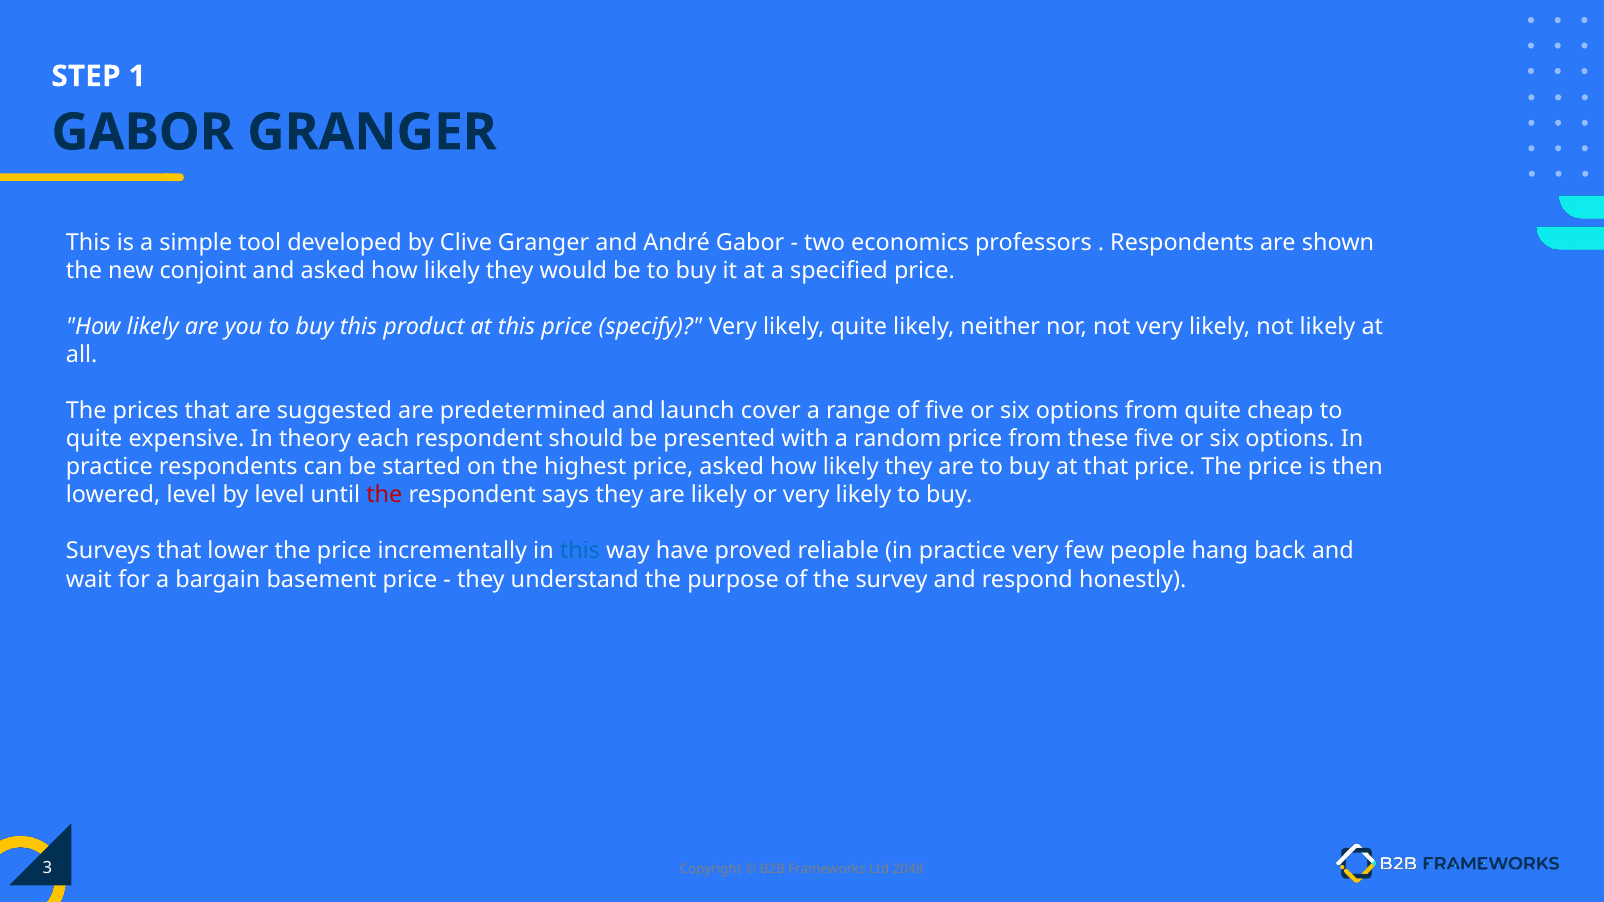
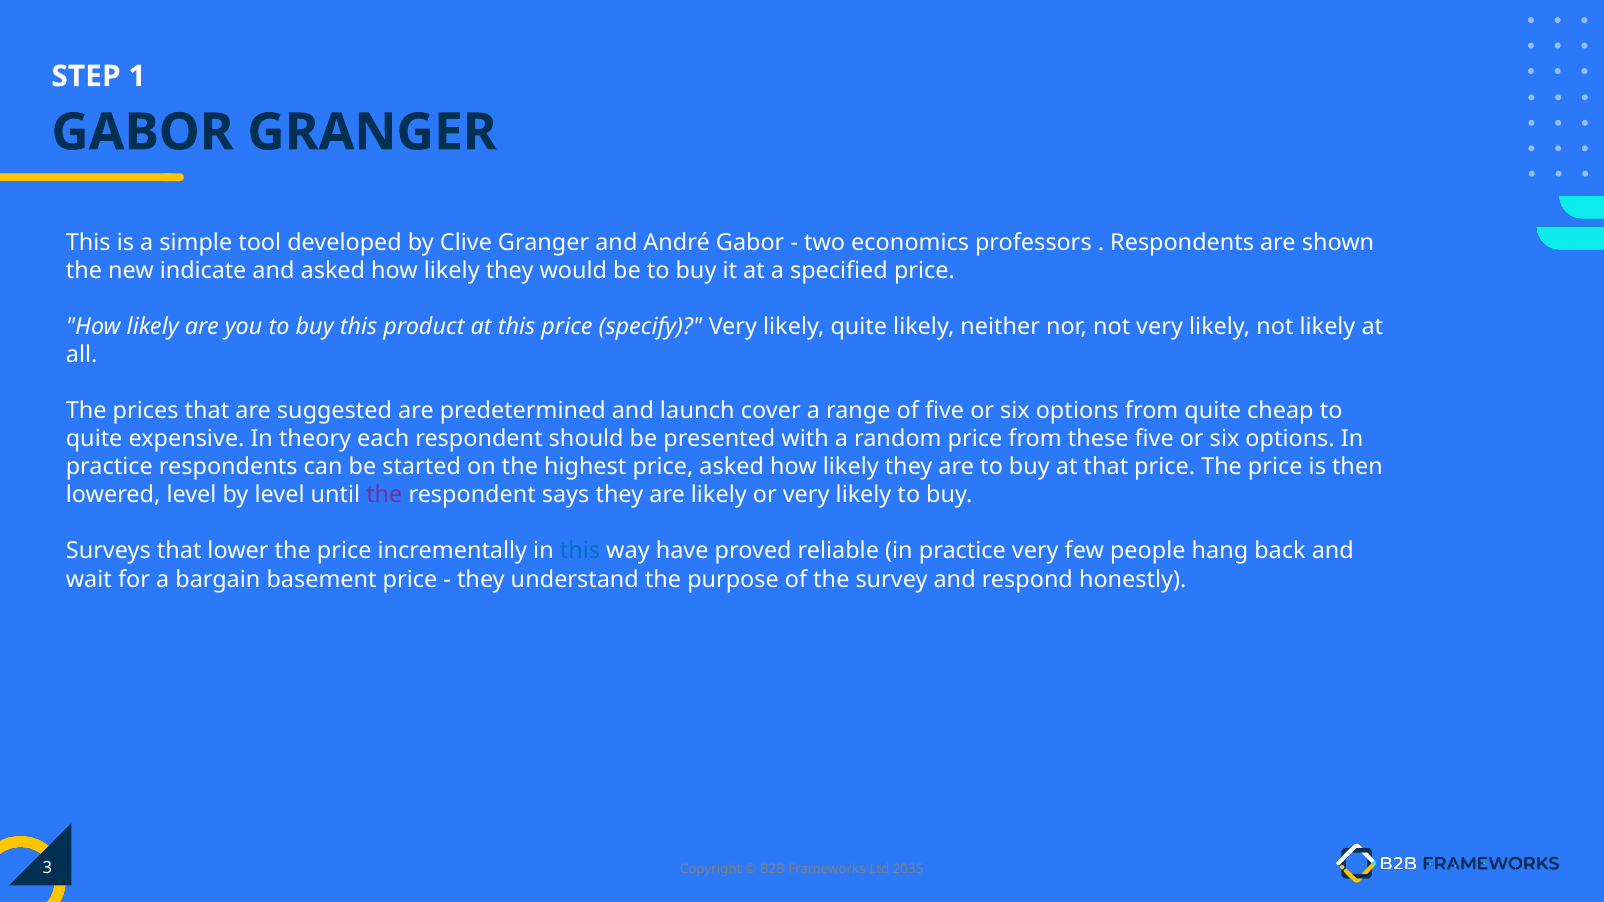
conjoint: conjoint -> indicate (203, 271)
the colour: red -> purple (384, 495)
2048: 2048 -> 2035 (908, 869)
